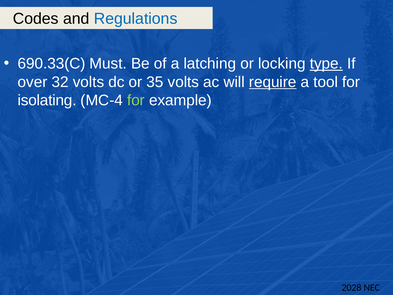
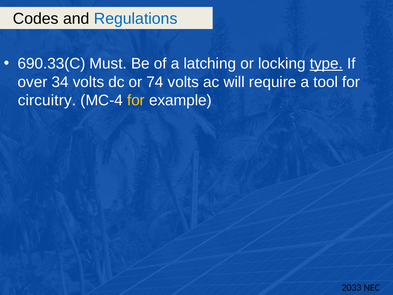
32: 32 -> 34 (60, 82)
35: 35 -> 74 (155, 82)
require underline: present -> none (273, 82)
isolating: isolating -> circuitry (47, 100)
for colour: light green -> yellow (136, 100)
2028: 2028 -> 2033 (352, 287)
